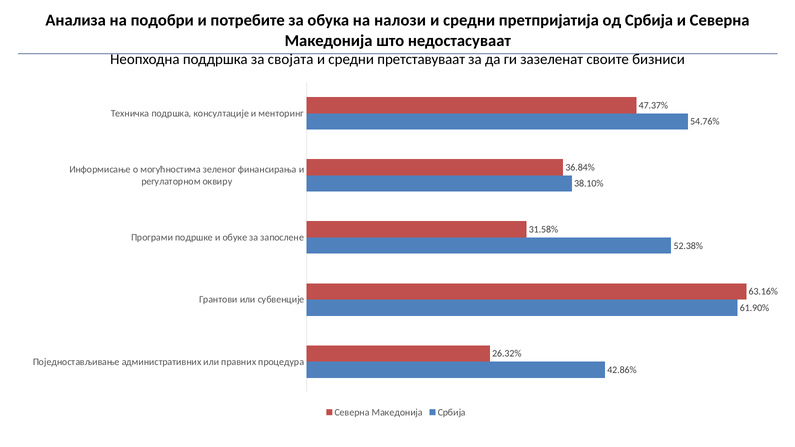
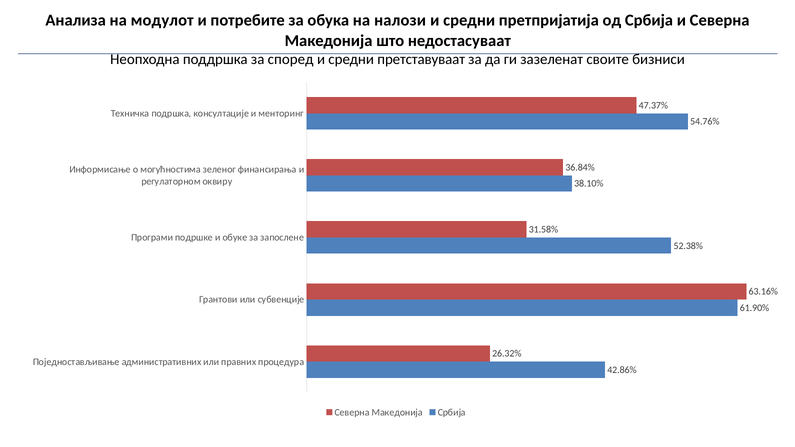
подобри: подобри -> модулот (162, 20)
својата: својата -> според (291, 59)
